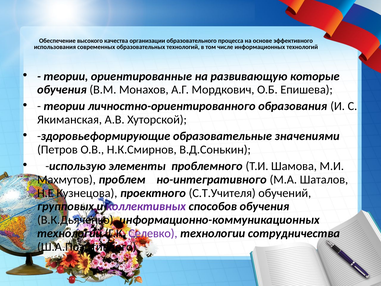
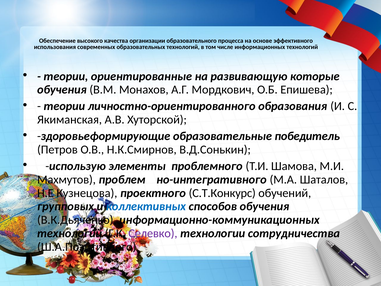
значениями: значениями -> победитель (307, 136)
С.Т.Учителя: С.Т.Учителя -> С.Т.Конкурс (222, 193)
коллективных colour: purple -> blue (146, 206)
